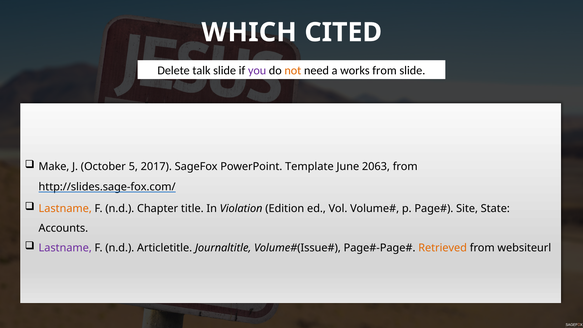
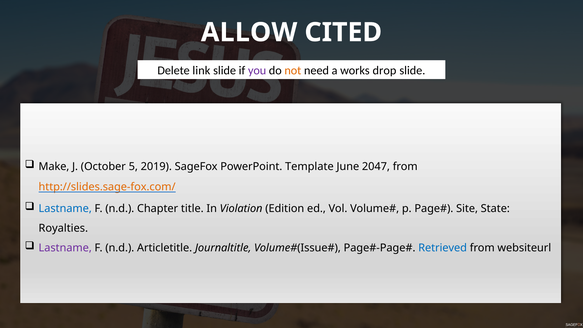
WHICH: WHICH -> ALLOW (249, 32)
talk: talk -> link (201, 70)
works from: from -> drop (384, 70)
2017: 2017 -> 2019 (156, 166)
2063: 2063 -> 2047 (376, 166)
http://slides.sage-fox.com/ colour: black -> orange (107, 187)
Lastname colour: orange -> blue (65, 208)
Accounts: Accounts -> Royalties (63, 228)
Retrieved colour: orange -> blue (443, 248)
